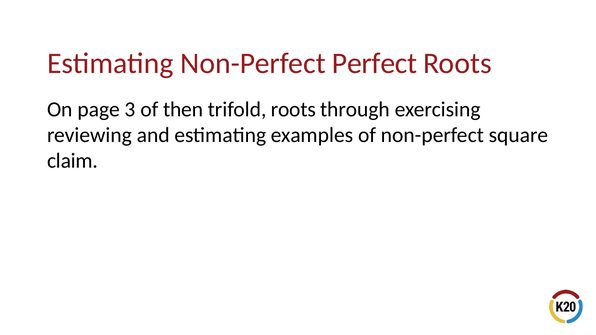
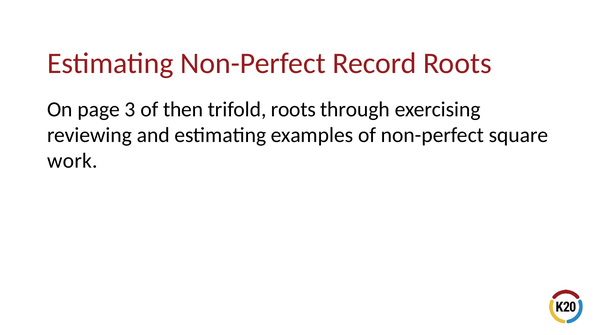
Perfect: Perfect -> Record (375, 63)
claim: claim -> work (72, 161)
